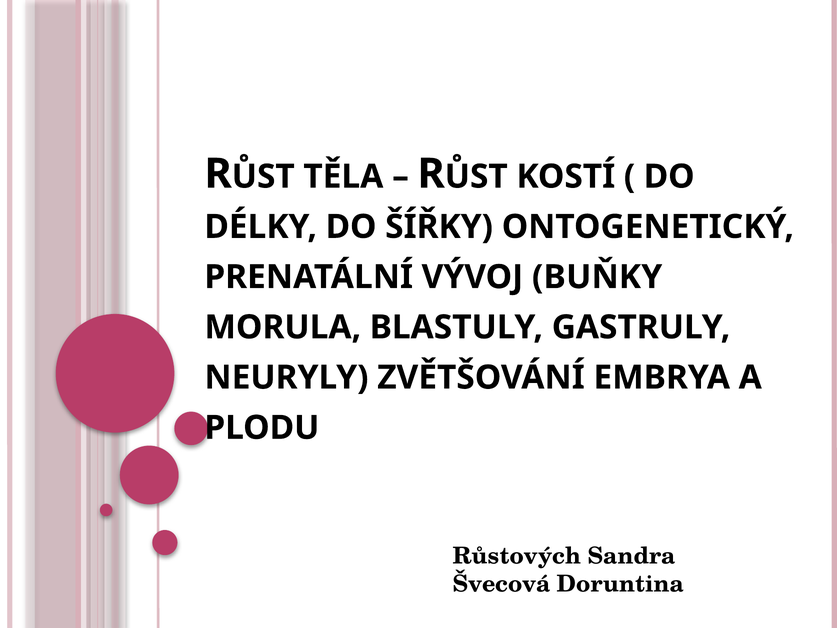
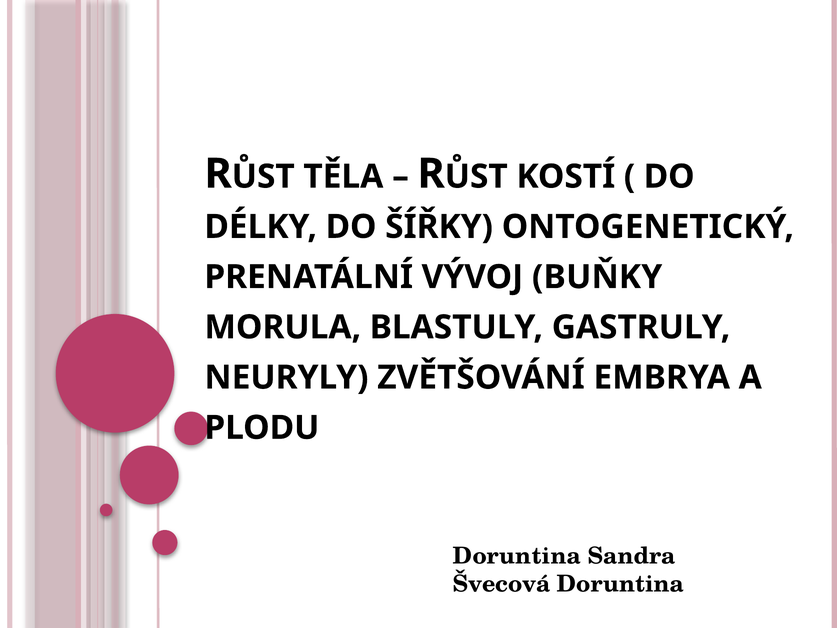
Růstových: Růstových -> Doruntina (517, 556)
